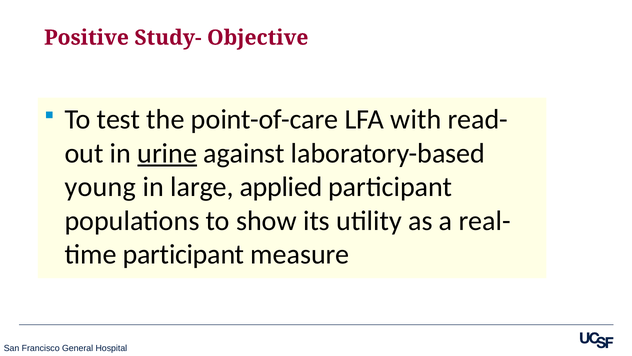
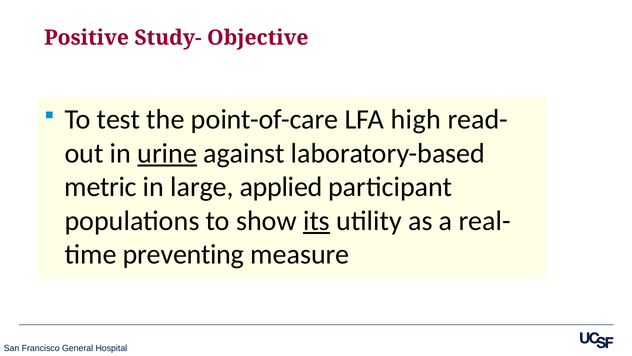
with: with -> high (416, 119)
young: young -> metric (101, 187)
its underline: none -> present (316, 221)
participant: participant -> preventing (184, 254)
